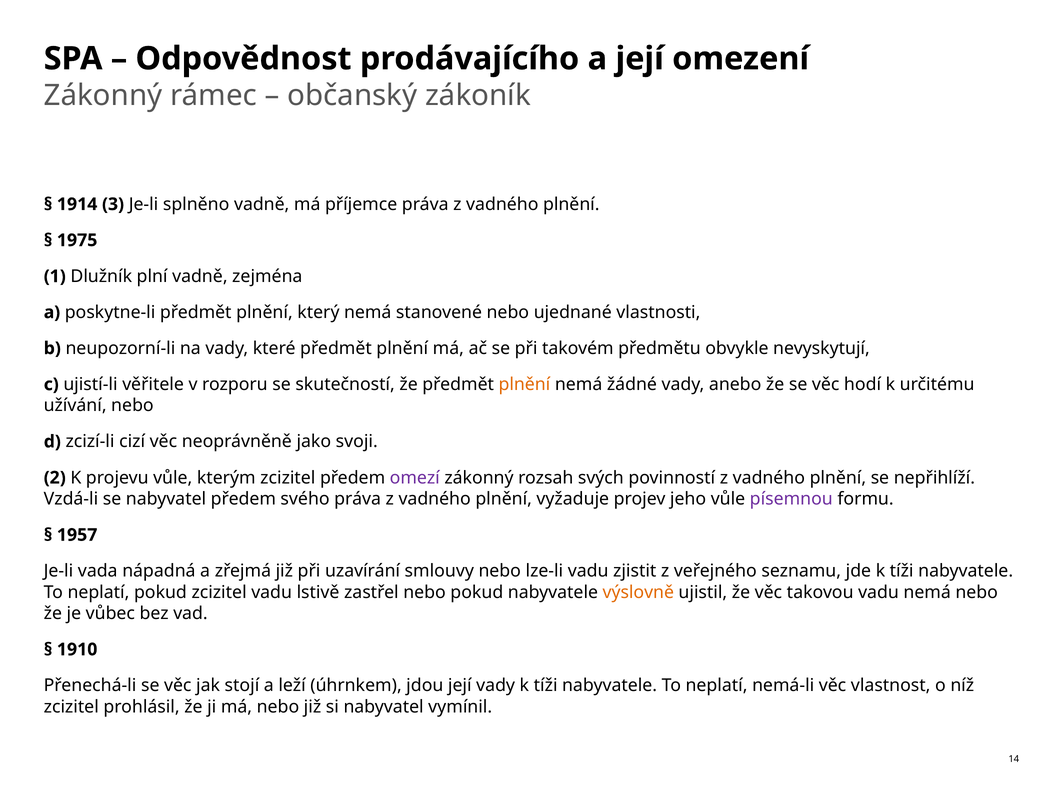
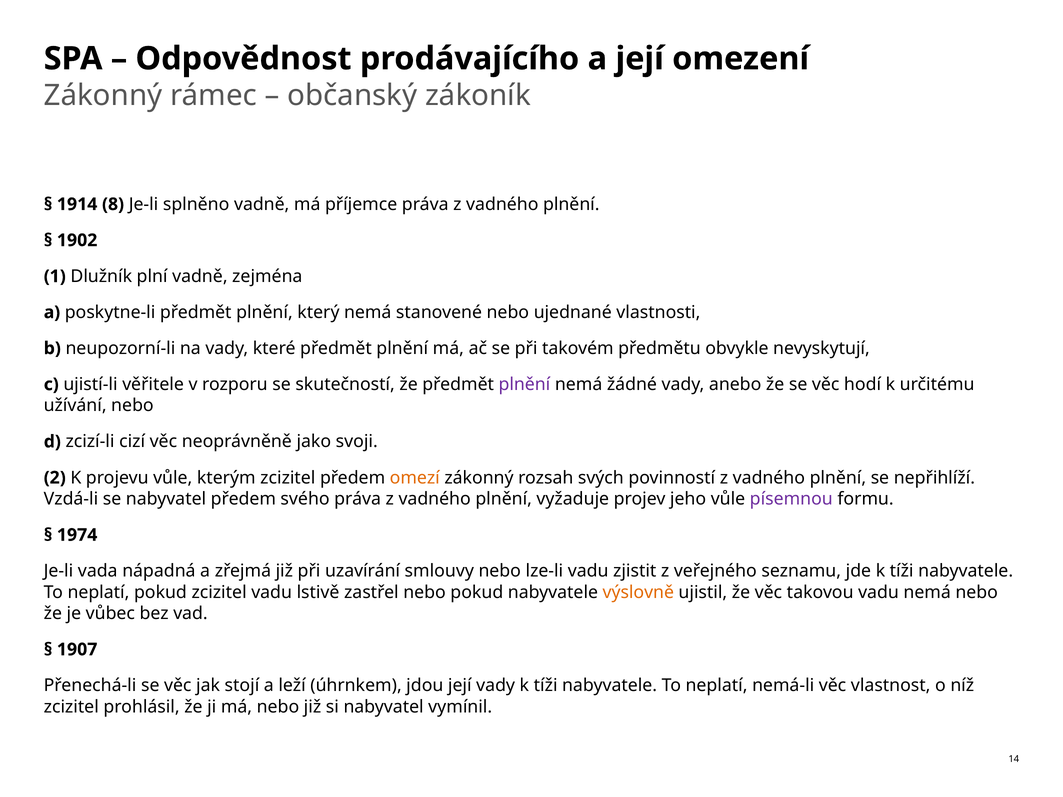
3: 3 -> 8 (113, 204)
1975: 1975 -> 1902 (77, 240)
plnění colour: orange -> purple (524, 384)
omezí colour: purple -> orange (415, 478)
1957: 1957 -> 1974 (77, 535)
1910: 1910 -> 1907 (77, 650)
